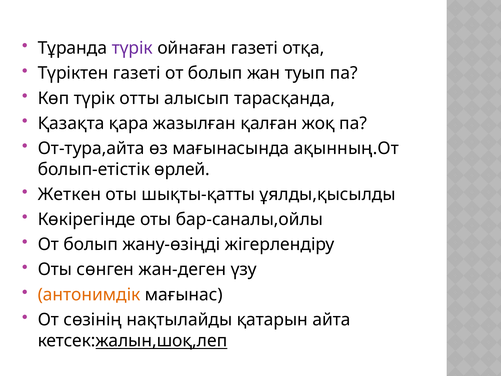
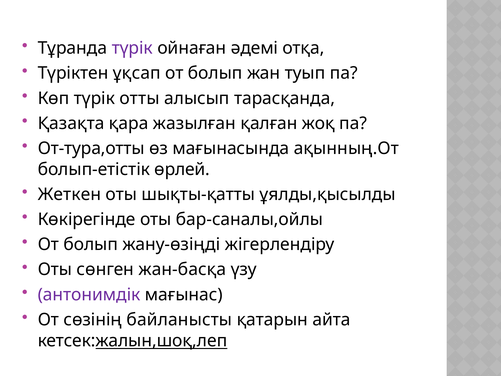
ойнаған газеті: газеті -> әдемі (254, 48)
Түріктен газеті: газеті -> ұқсап (137, 73)
От-тура,айта: От-тура,айта -> От-тура,отты (91, 148)
жан-деген: жан-деген -> жан-басқа (182, 269)
антонимдік colour: orange -> purple (89, 294)
нақтылайды: нақтылайды -> байланысты (179, 319)
